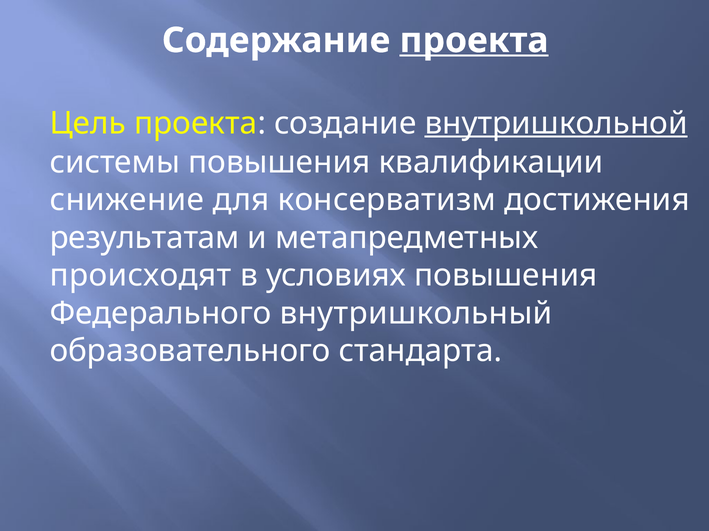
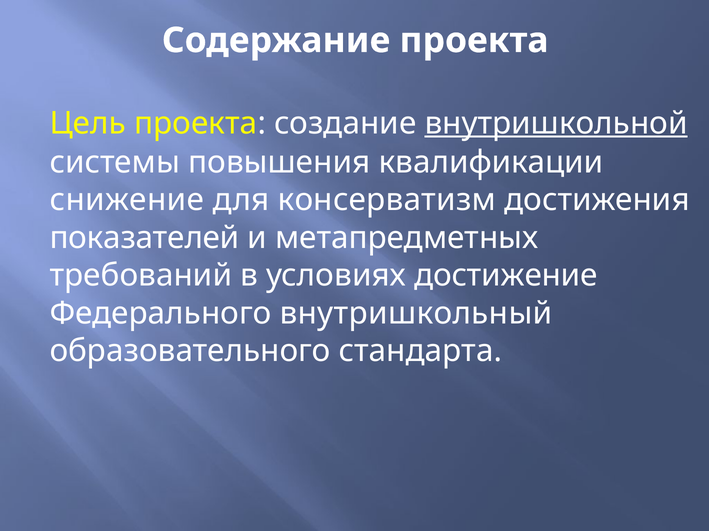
проекта underline: present -> none (474, 40)
результатам: результатам -> показателей (144, 238)
происходят: происходят -> требований (141, 276)
условиях повышения: повышения -> достижение (506, 276)
